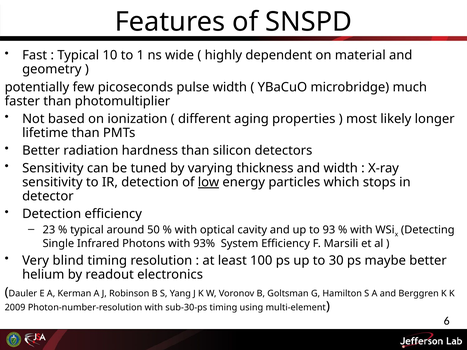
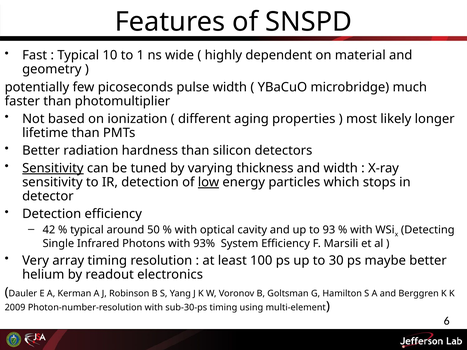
Sensitivity underline: none -> present (53, 168)
23: 23 -> 42 (49, 230)
blind: blind -> array (68, 261)
